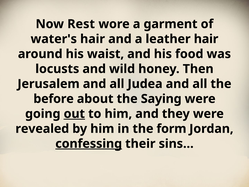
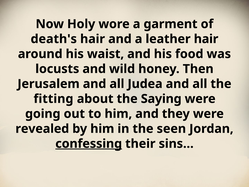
Rest: Rest -> Holy (81, 24)
water's: water's -> death's (54, 39)
before: before -> fitting (53, 99)
out underline: present -> none (74, 114)
form: form -> seen (171, 129)
